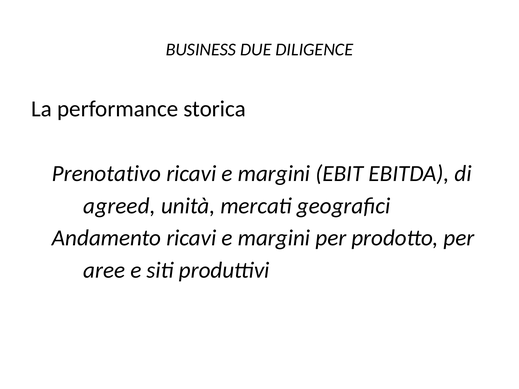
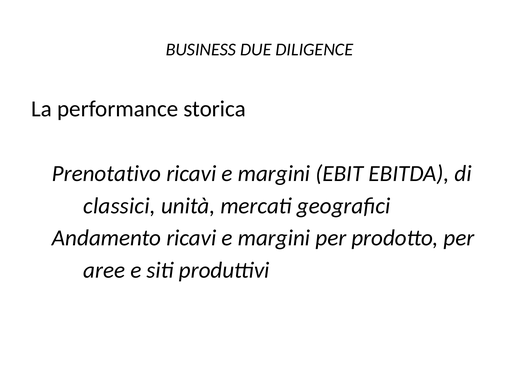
agreed: agreed -> classici (119, 206)
